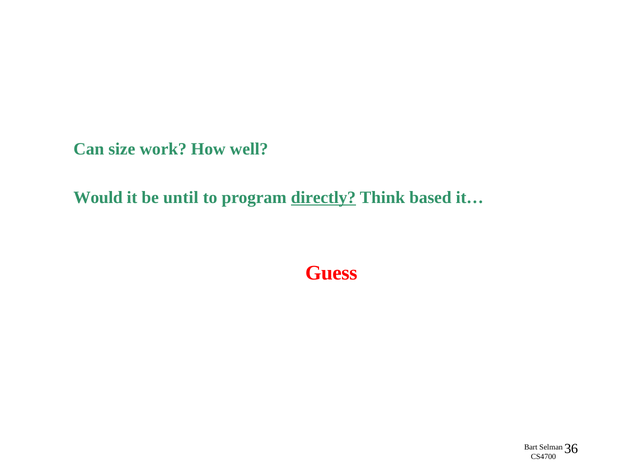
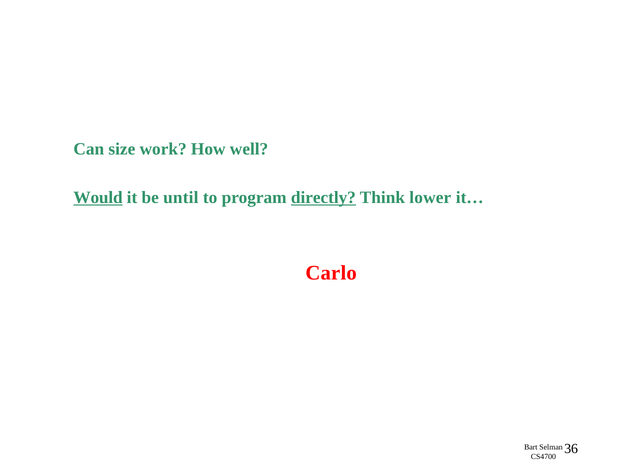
Would underline: none -> present (98, 198)
based: based -> lower (430, 198)
Guess: Guess -> Carlo (331, 273)
